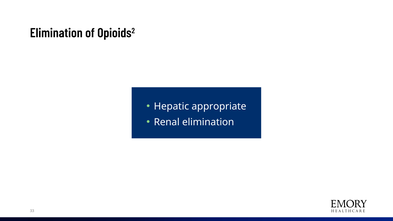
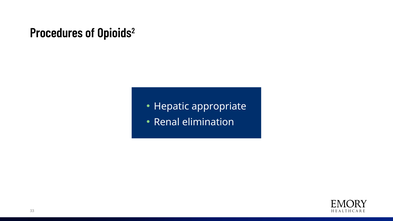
Elimination: Elimination -> Procedures (56, 33)
